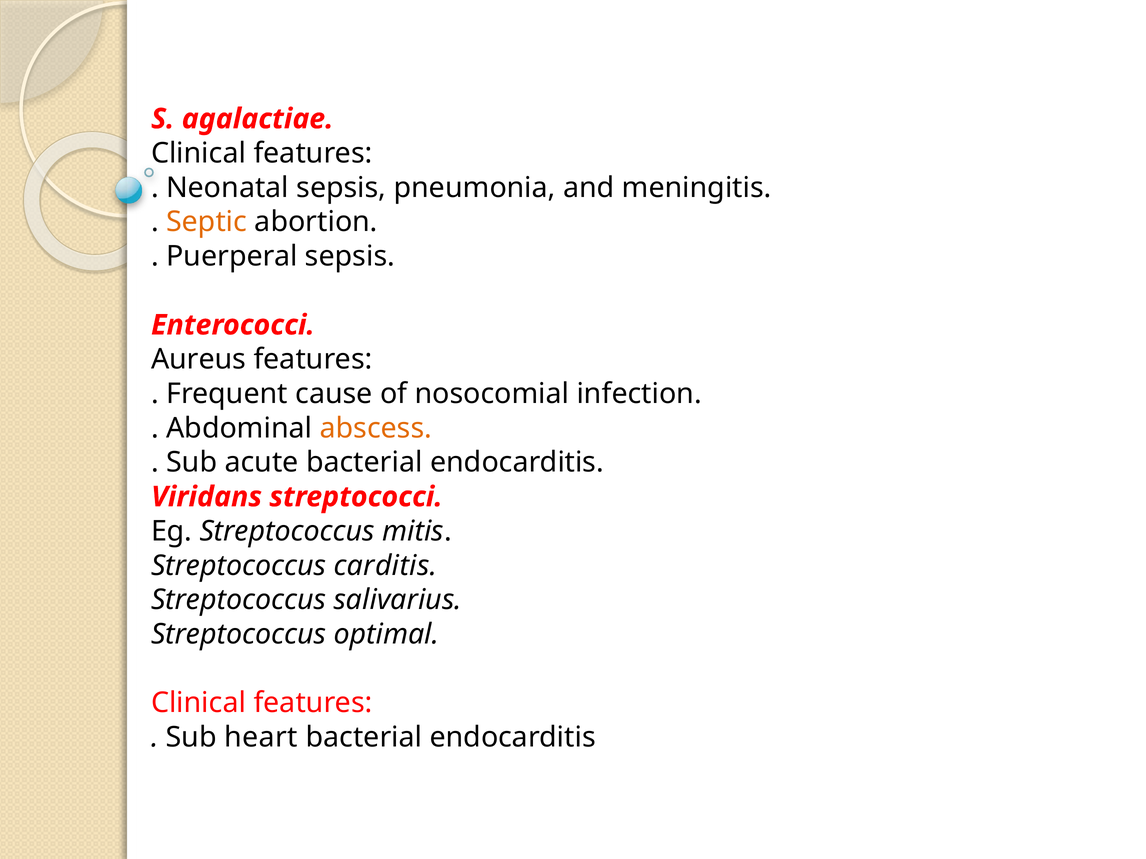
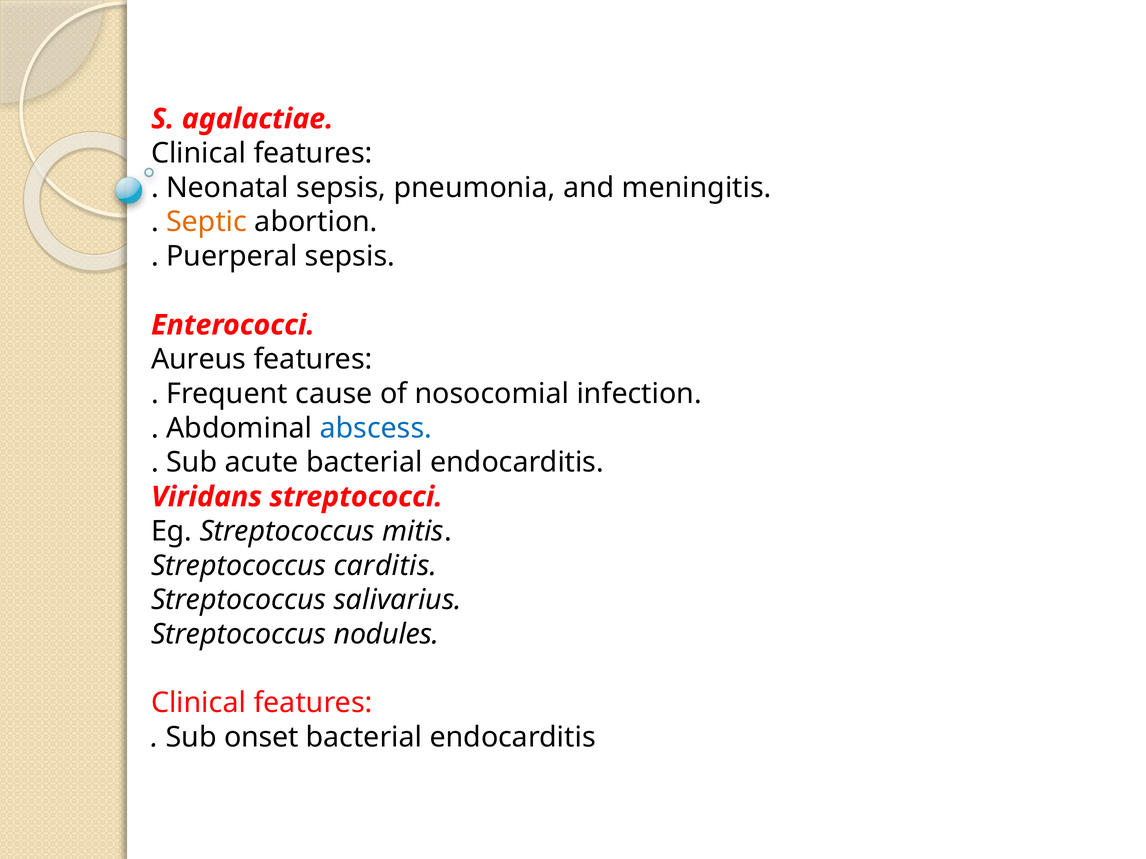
abscess colour: orange -> blue (376, 428)
optimal: optimal -> nodules (387, 635)
heart: heart -> onset (261, 738)
